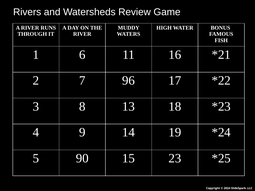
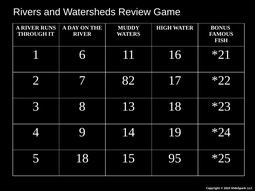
96: 96 -> 82 (129, 81)
5 90: 90 -> 18 (82, 159)
23: 23 -> 95 (175, 159)
